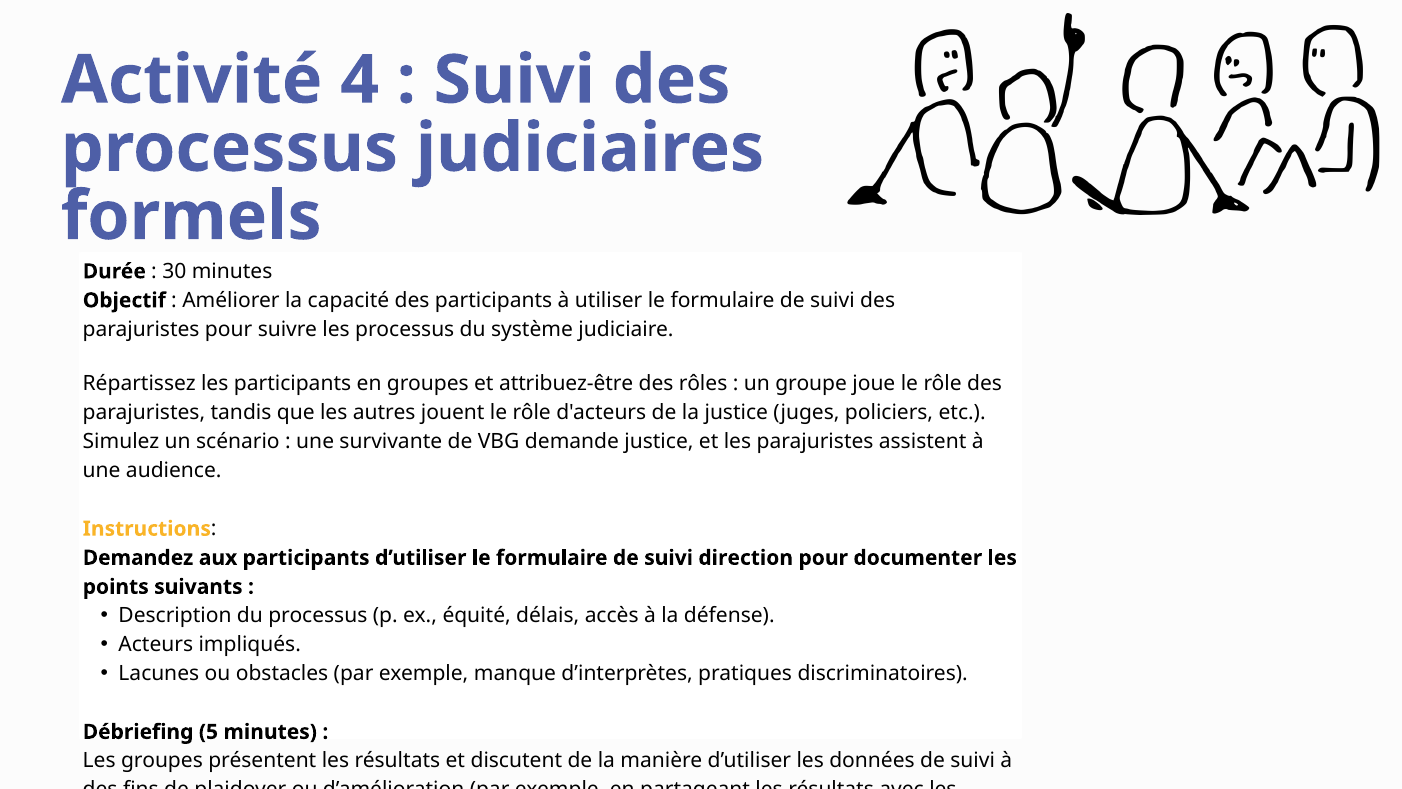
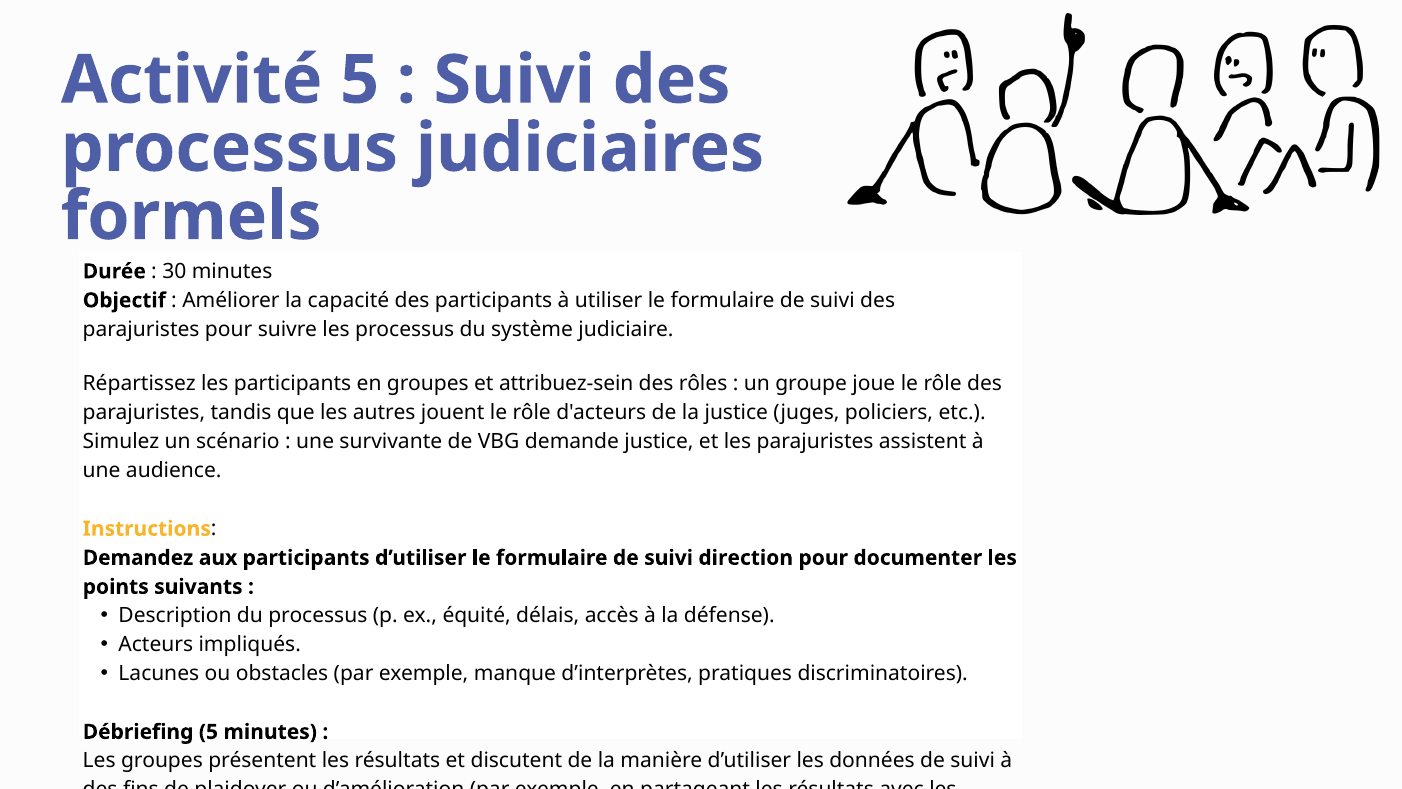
Activité 4: 4 -> 5 (360, 80)
attribuez-être: attribuez-être -> attribuez-sein (566, 384)
